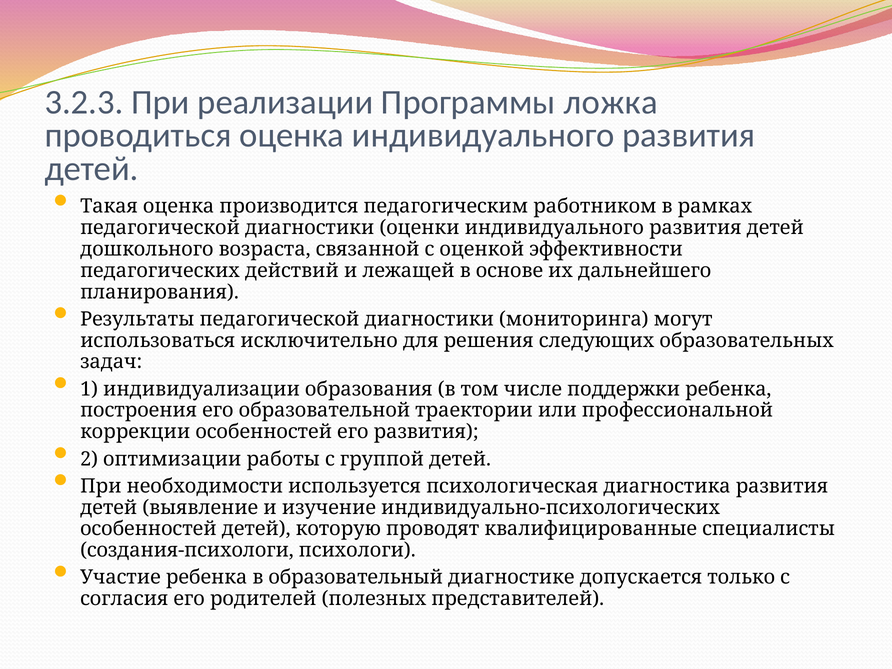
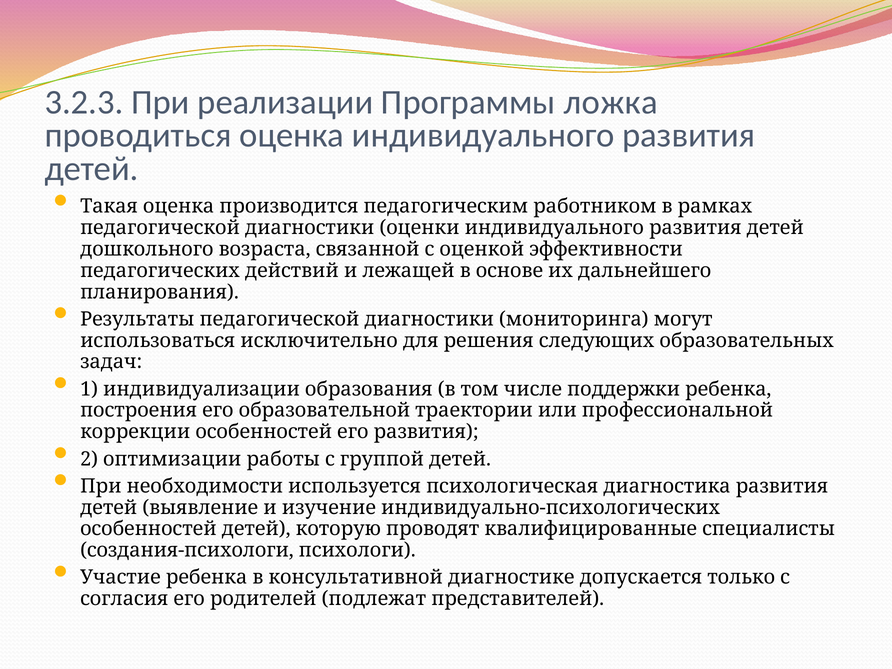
образовательный: образовательный -> консультативной (356, 577)
полезных: полезных -> подлежат (374, 599)
